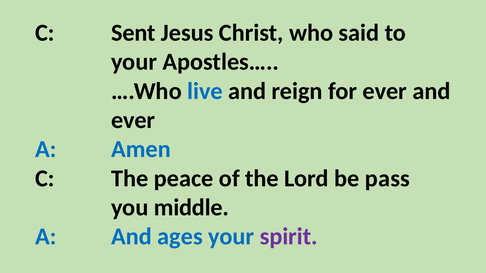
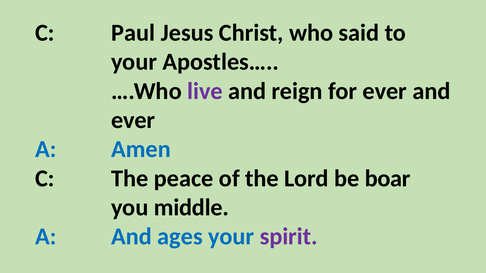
Sent: Sent -> Paul (133, 33)
live colour: blue -> purple (205, 91)
pass: pass -> boar (388, 179)
